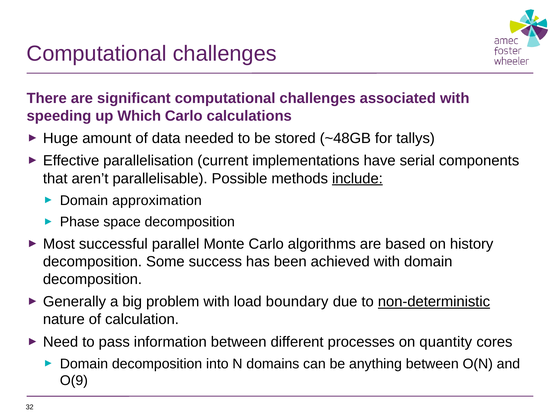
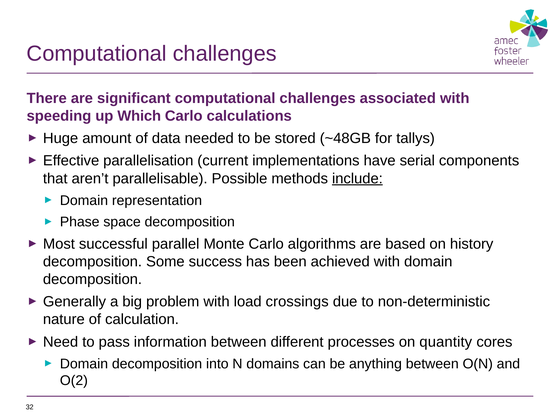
approximation: approximation -> representation (157, 200)
boundary: boundary -> crossings (297, 302)
non-deterministic underline: present -> none (434, 302)
O(9: O(9 -> O(2 (74, 381)
